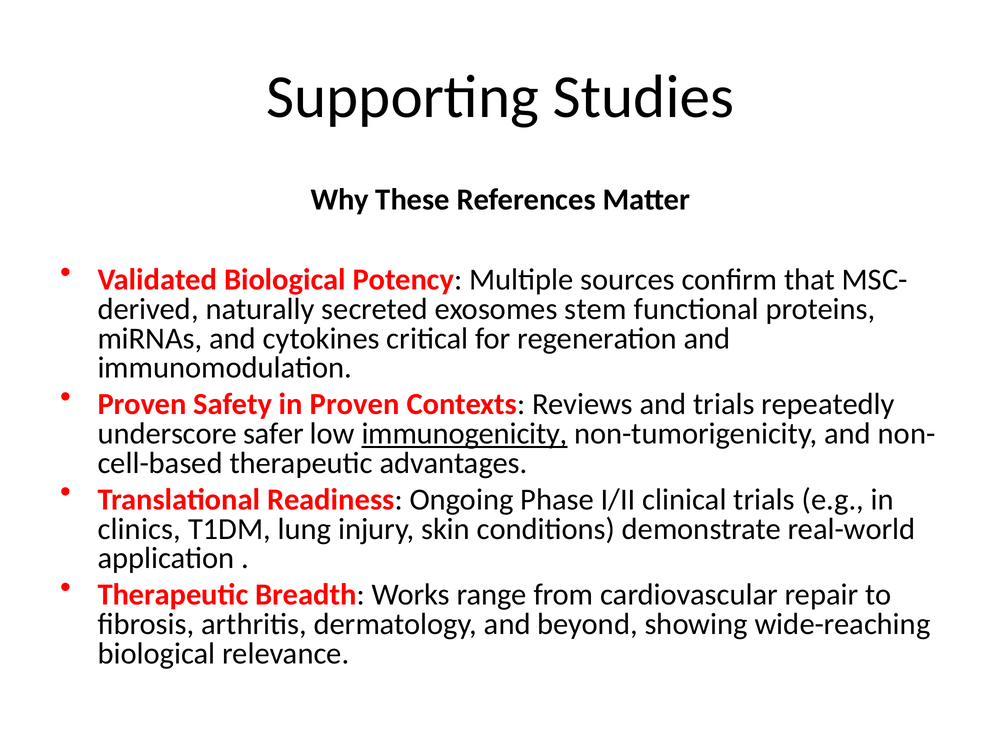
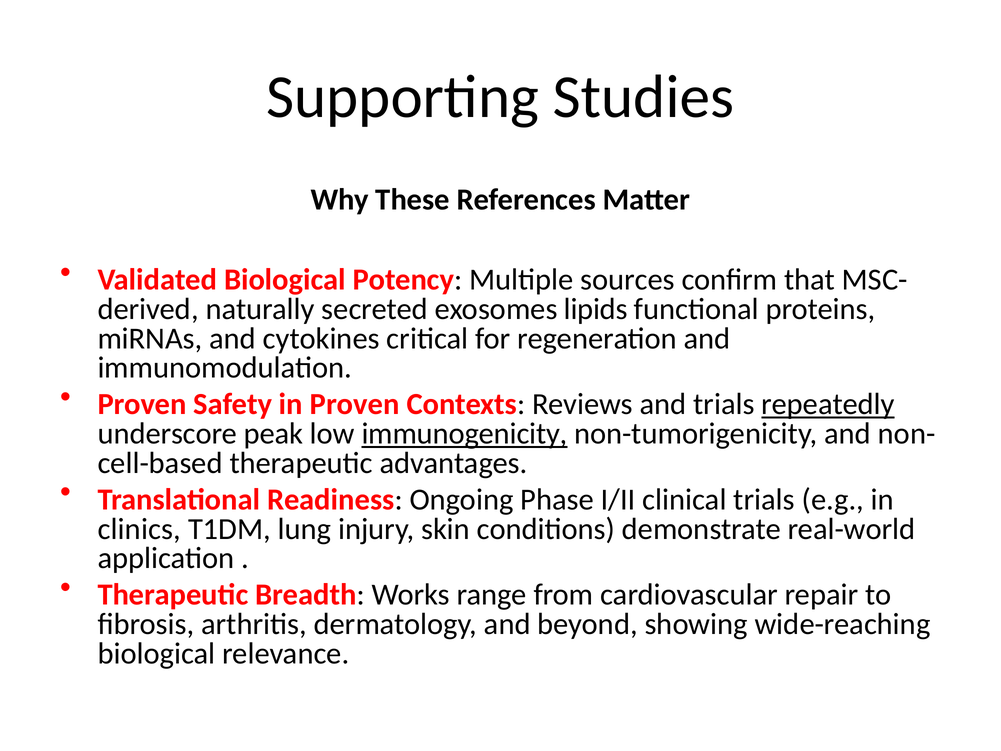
stem: stem -> lipids (596, 309)
repeatedly underline: none -> present (828, 404)
safer: safer -> peak (274, 434)
